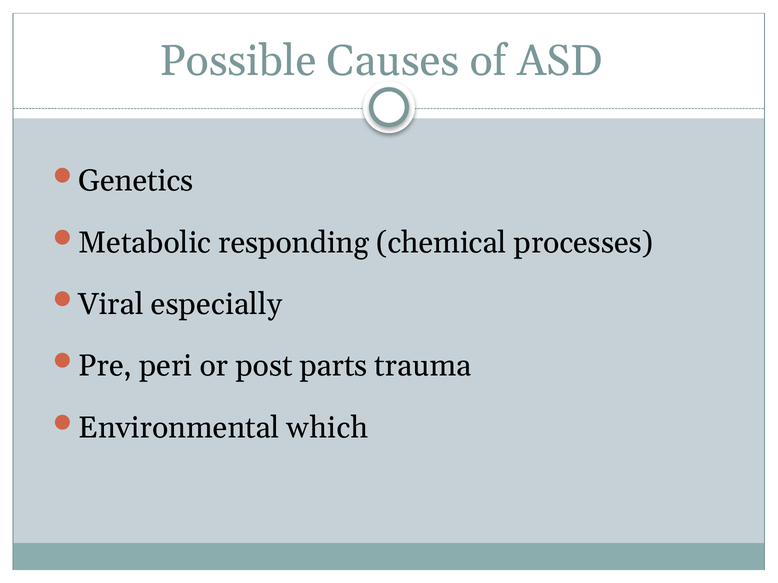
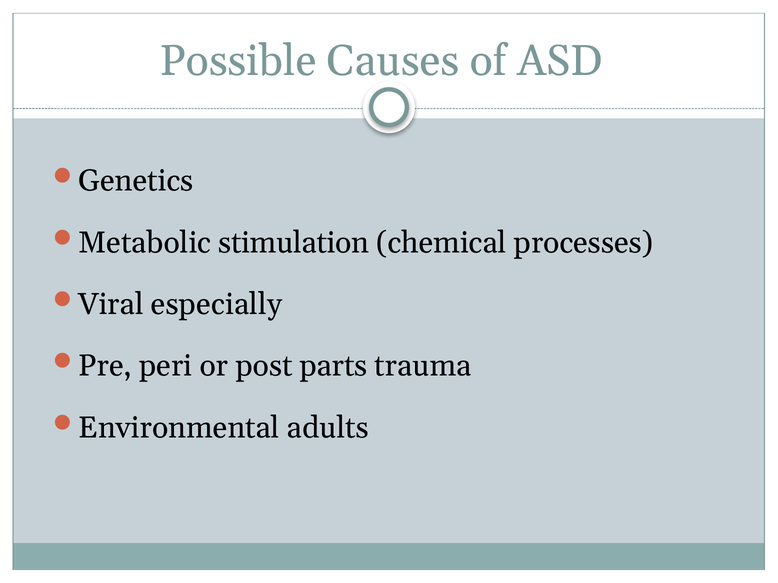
responding: responding -> stimulation (294, 243)
which: which -> adults (328, 428)
